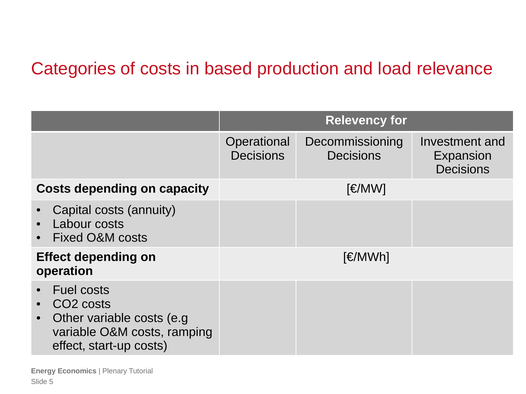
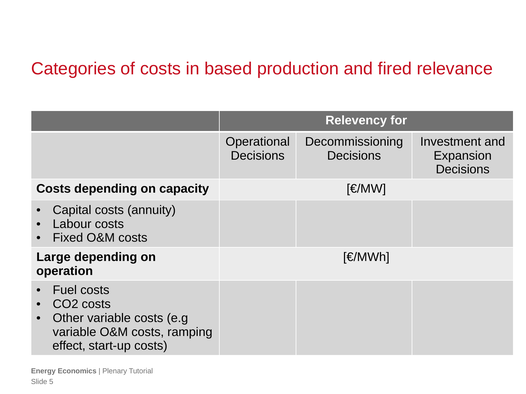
load: load -> fired (395, 69)
Effect: Effect -> Large (54, 257)
